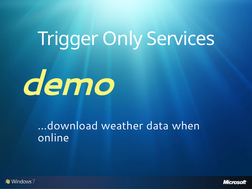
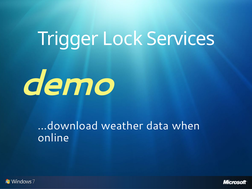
Only: Only -> Lock (123, 39)
